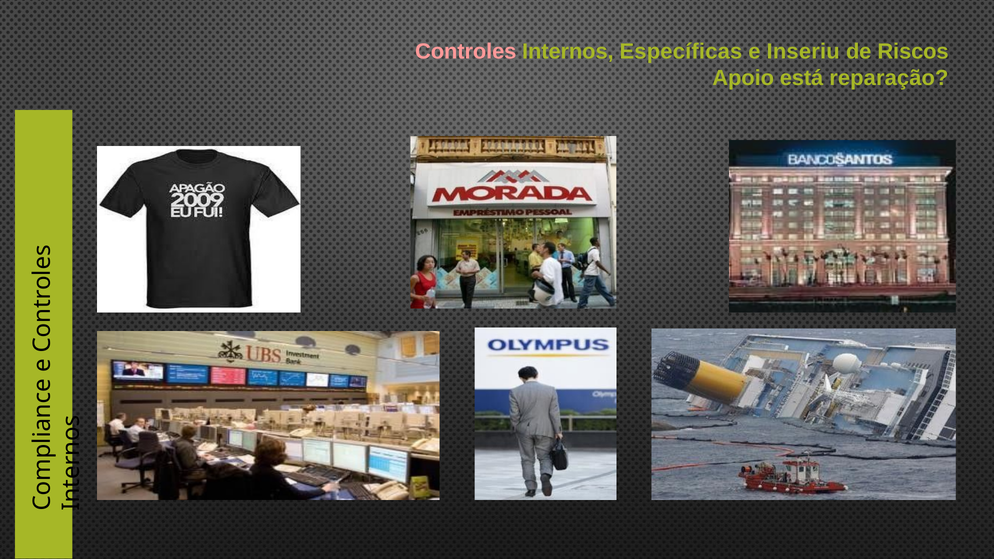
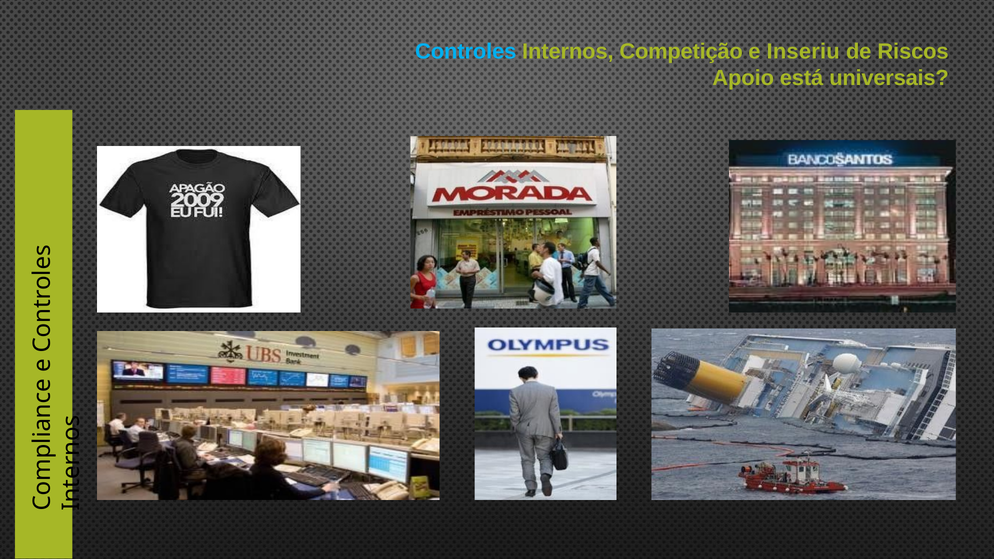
Controles colour: pink -> light blue (466, 52)
Específicas: Específicas -> Competição (681, 52)
reparação: reparação -> universais (889, 78)
